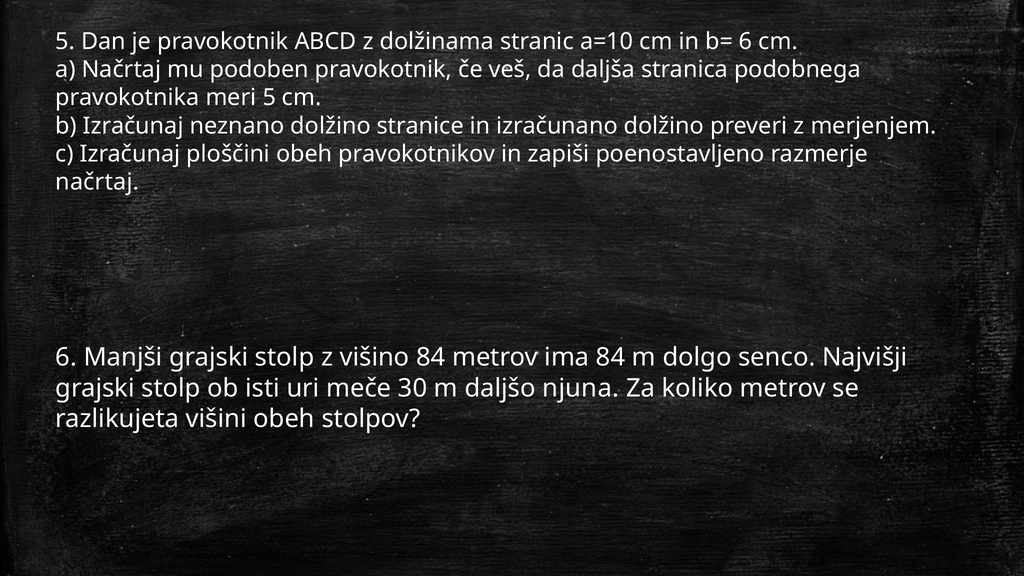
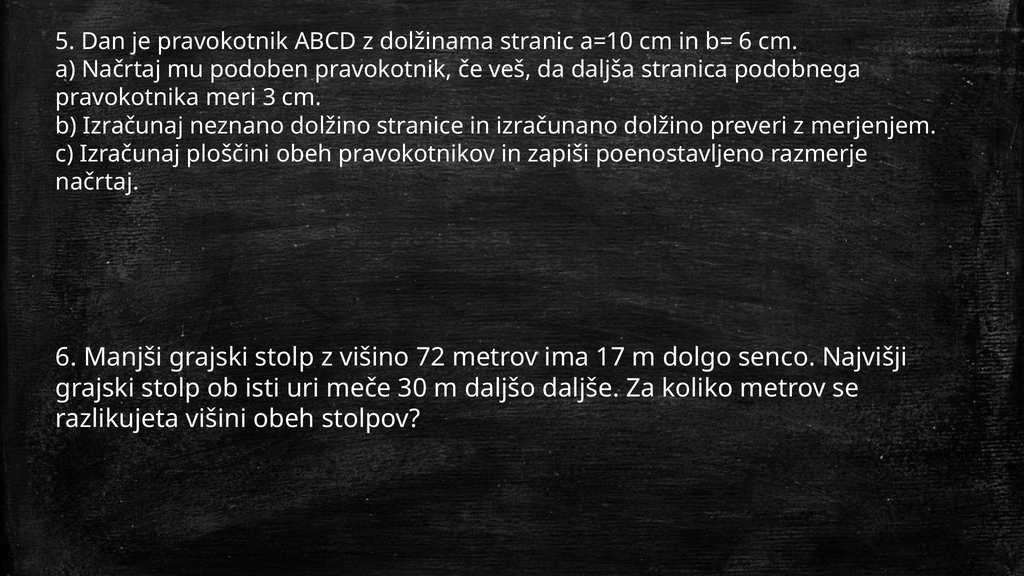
meri 5: 5 -> 3 (269, 98)
višino 84: 84 -> 72 (431, 358)
ima 84: 84 -> 17 (611, 358)
njuna: njuna -> daljše (581, 388)
